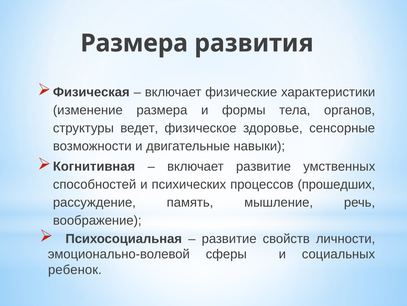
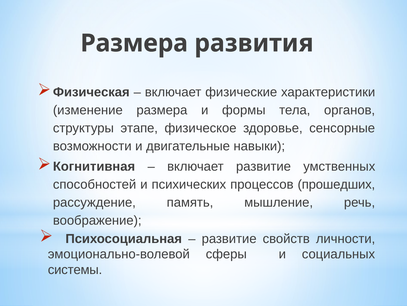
ведет: ведет -> этапе (139, 128)
ребенок: ребенок -> системы (75, 269)
